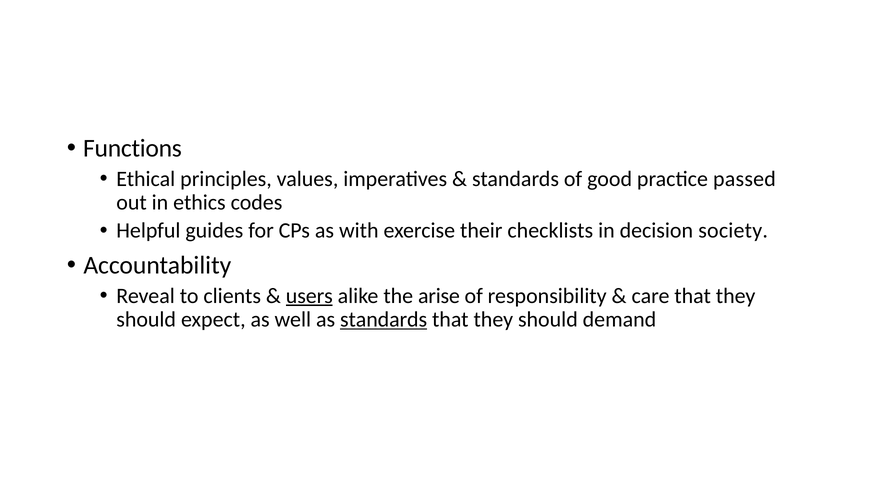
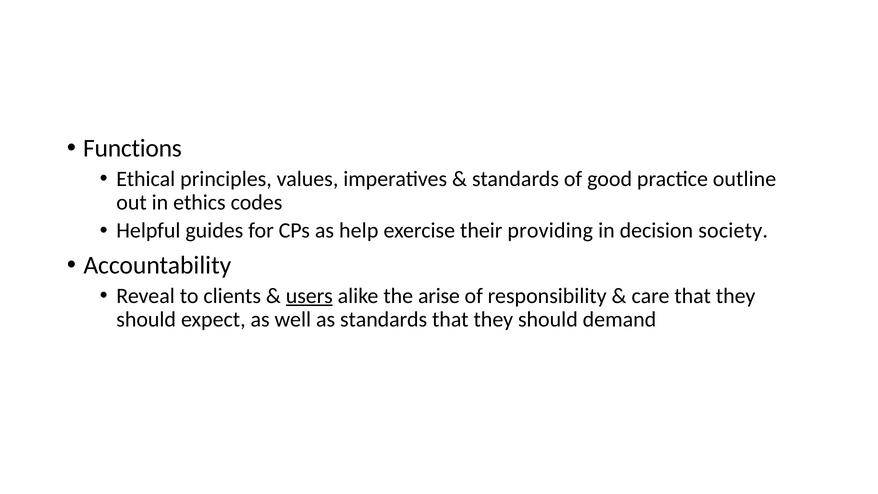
passed: passed -> outline (745, 179)
with: with -> help (359, 231)
checklists: checklists -> providing (550, 231)
standards underline: present -> none (384, 319)
